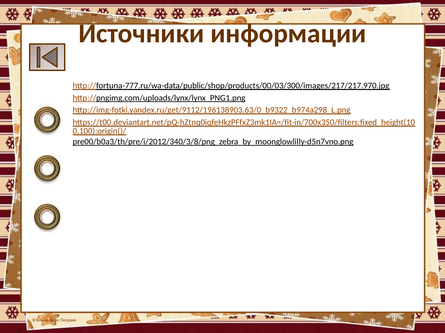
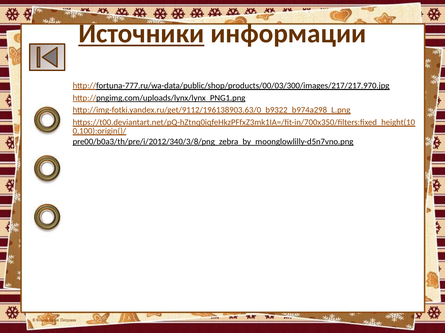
Источники underline: none -> present (141, 34)
